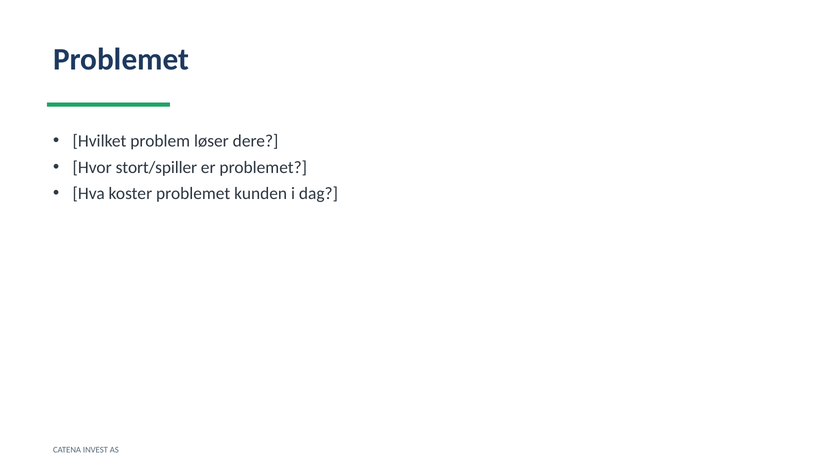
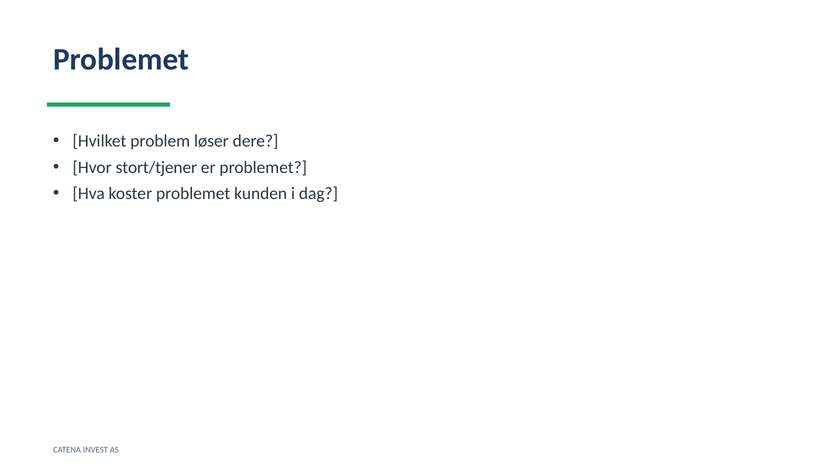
stort/spiller: stort/spiller -> stort/tjener (156, 167)
